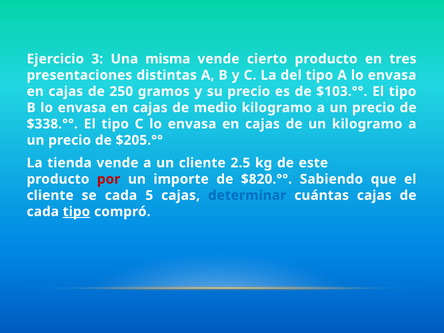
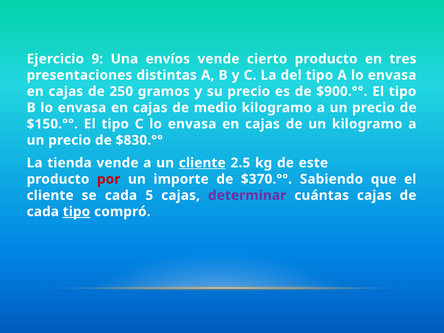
3: 3 -> 9 (97, 59)
misma: misma -> envíos (168, 59)
$103.°°: $103.°° -> $900.°° (342, 91)
$338.°°: $338.°° -> $150.°° (52, 124)
$205.°°: $205.°° -> $830.°° (139, 140)
cliente underline: none -> present (202, 163)
$820.°°: $820.°° -> $370.°° (266, 179)
determinar colour: blue -> purple (247, 195)
